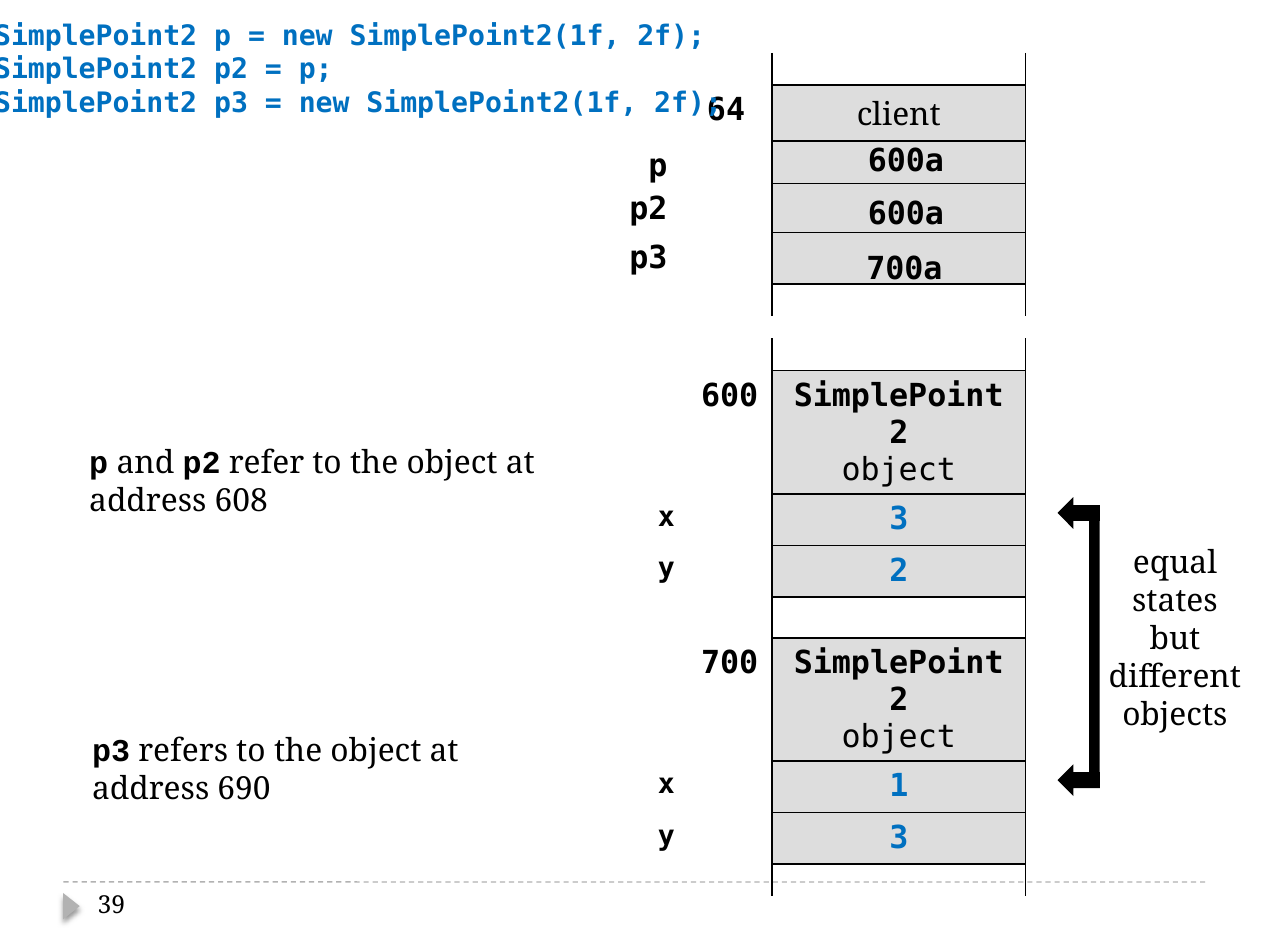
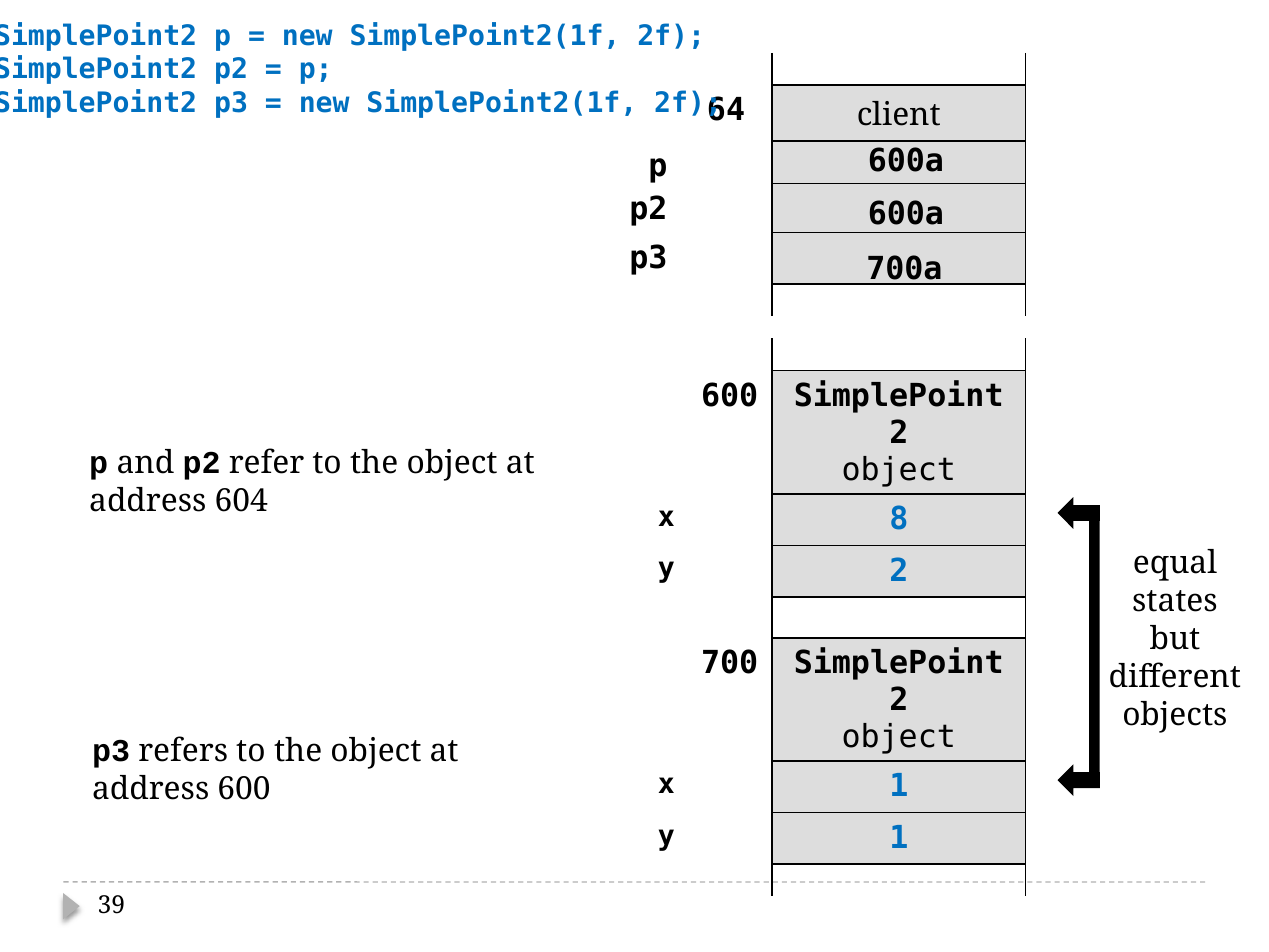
608: 608 -> 604 (241, 501)
x 3: 3 -> 8 (899, 519)
address 690: 690 -> 600 (244, 789)
y 3: 3 -> 1 (899, 838)
